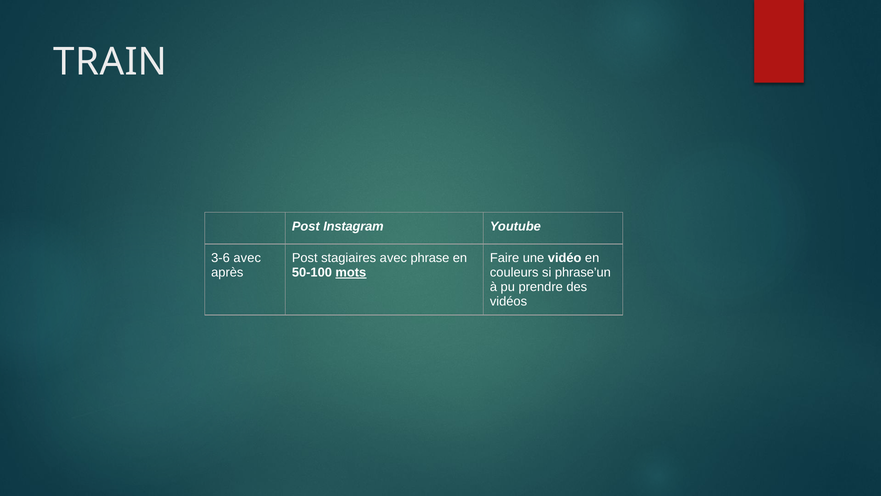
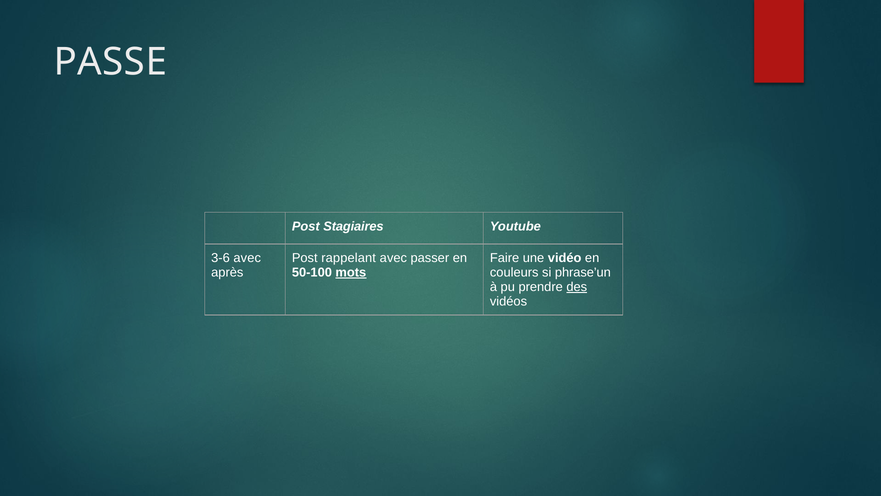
TRAIN: TRAIN -> PASSE (110, 62)
Instagram: Instagram -> Stagiaires (353, 226)
stagiaires: stagiaires -> rappelant (349, 258)
phrase: phrase -> passer (430, 258)
des underline: none -> present (577, 287)
